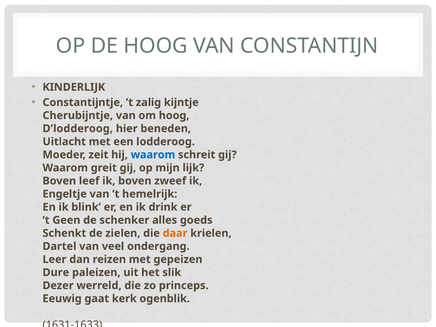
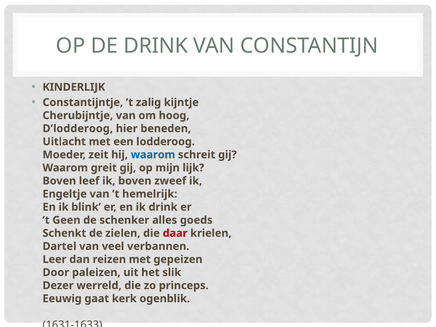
DE HOOG: HOOG -> DRINK (156, 46)
daar colour: orange -> red (175, 233)
ondergang: ondergang -> verbannen (158, 246)
Dure: Dure -> Door (56, 272)
